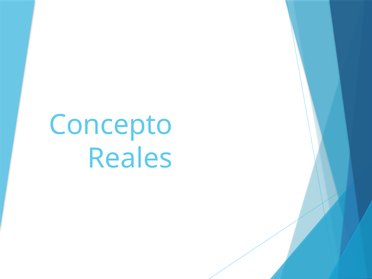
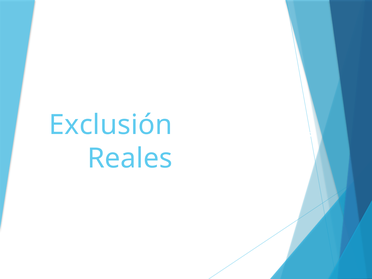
Concepto: Concepto -> Exclusión (111, 125)
